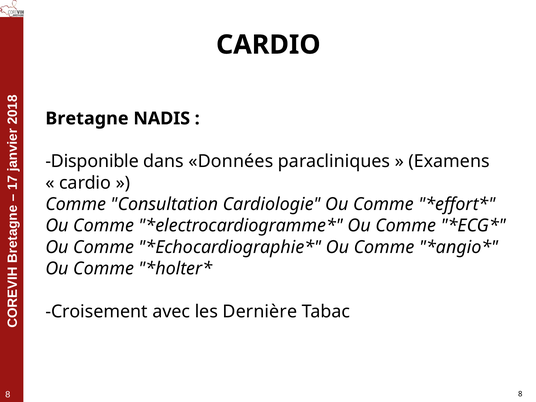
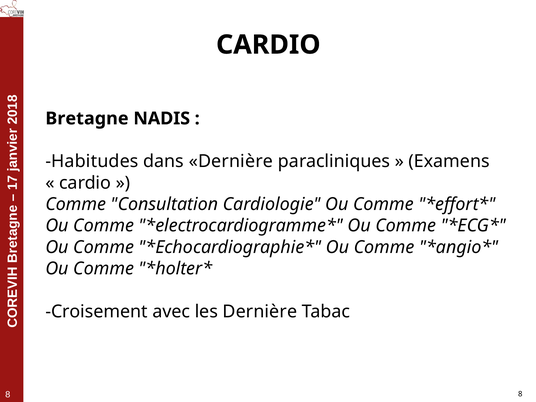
Disponible: Disponible -> Habitudes (92, 161)
dans Données: Données -> Dernière (231, 161)
